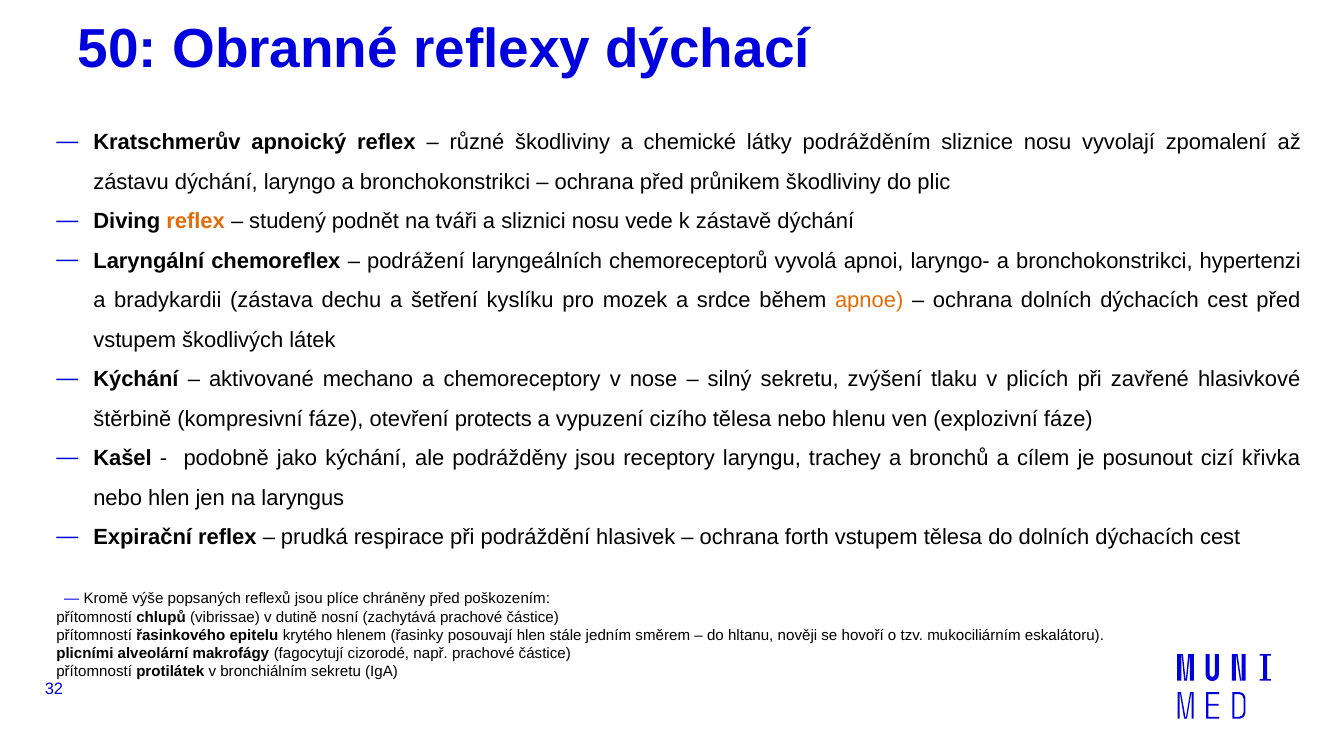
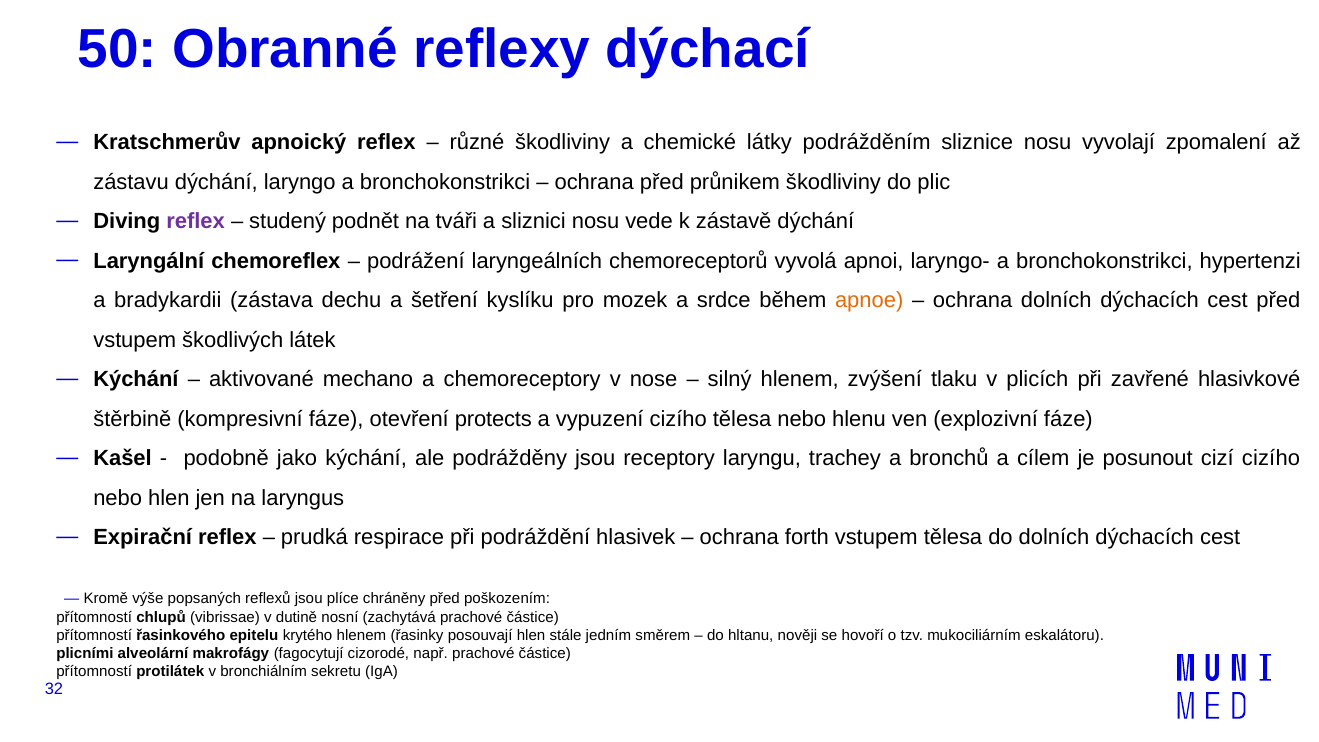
reflex colour: orange -> purple (196, 221)
silný sekretu: sekretu -> hlenem (800, 379)
cizí křivka: křivka -> cizího (1271, 459)
